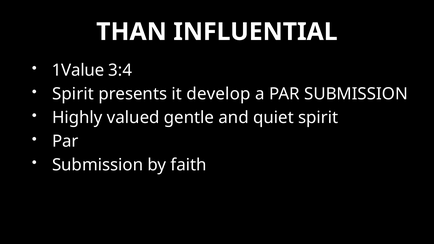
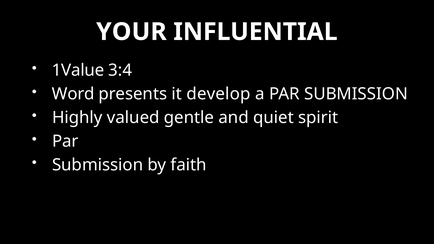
THAN: THAN -> YOUR (131, 32)
Spirit: Spirit -> Word (73, 94)
